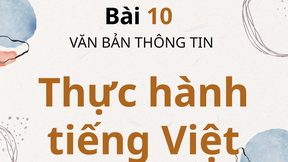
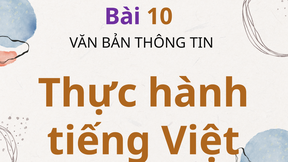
Bài colour: black -> purple (122, 17)
